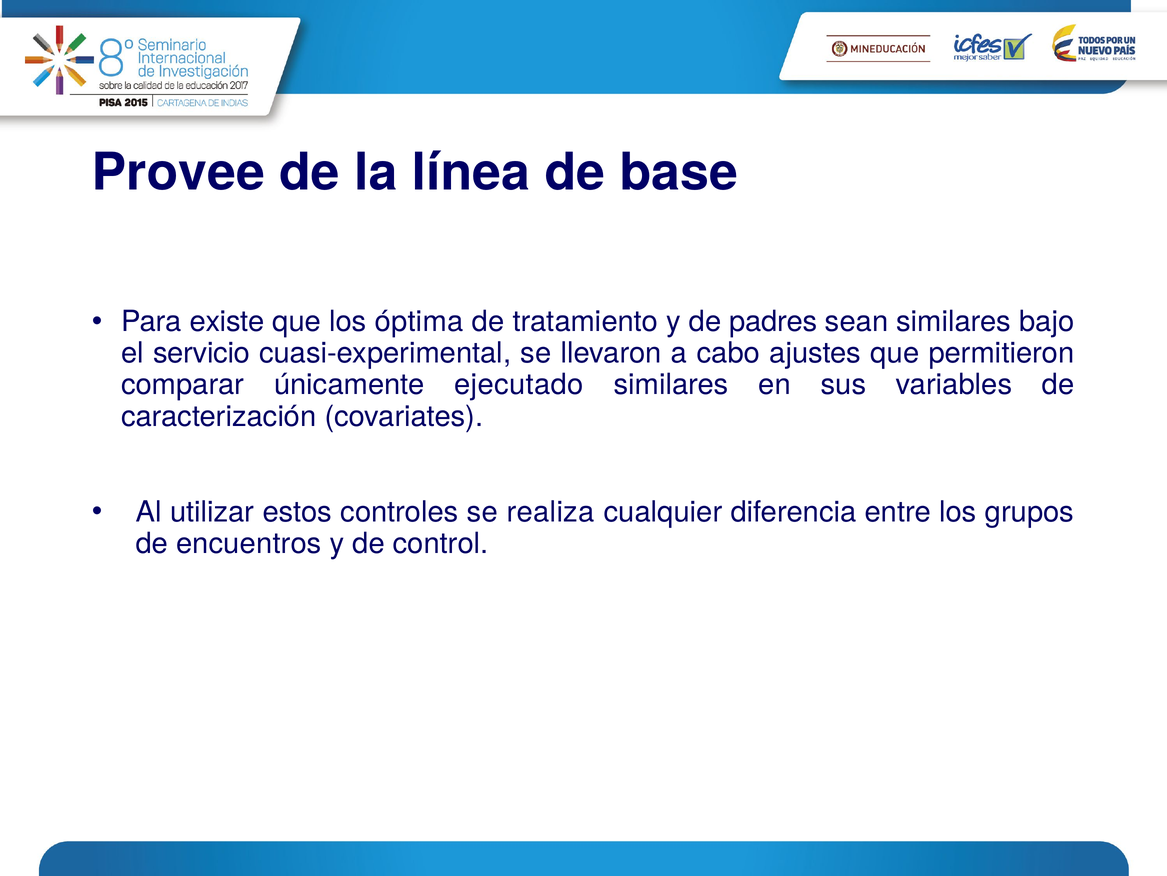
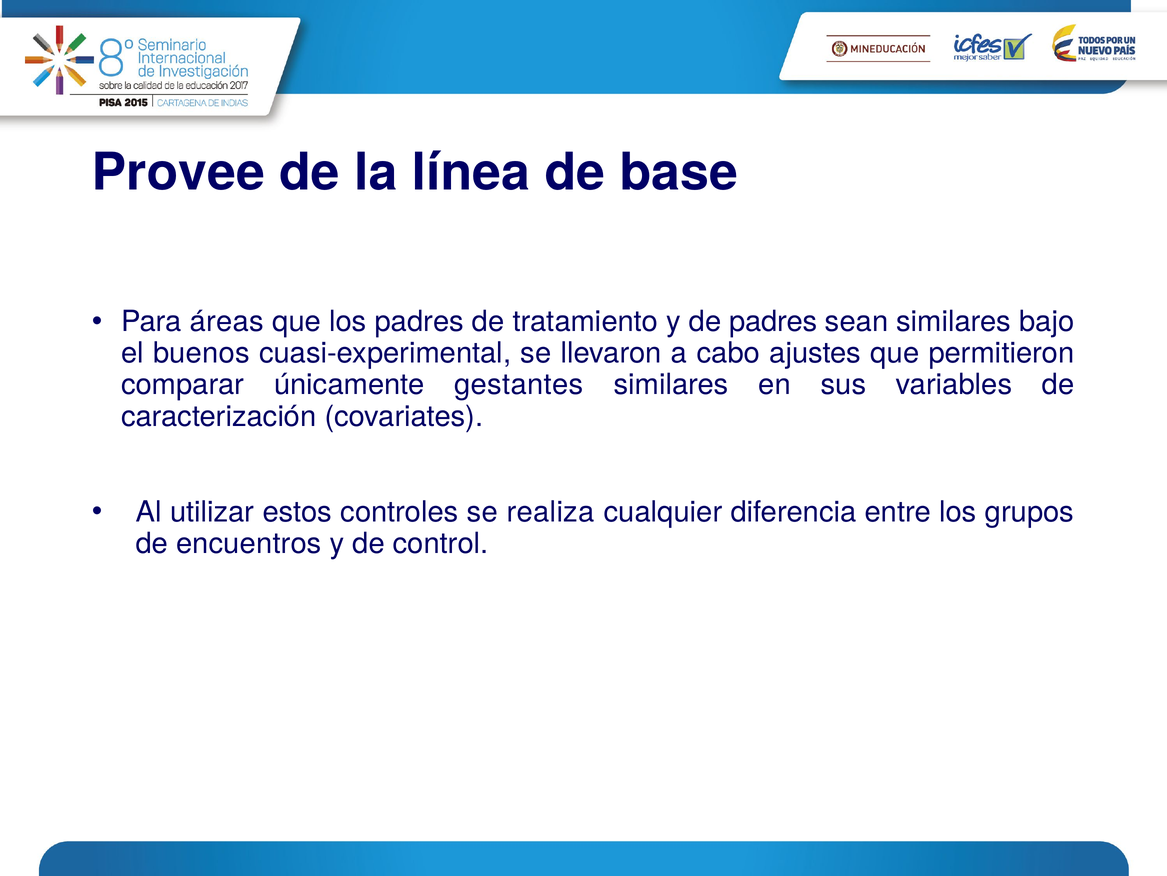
existe: existe -> áreas (227, 321)
los óptima: óptima -> padres (419, 321)
servicio: servicio -> buenos (201, 353)
ejecutado: ejecutado -> gestantes (519, 385)
